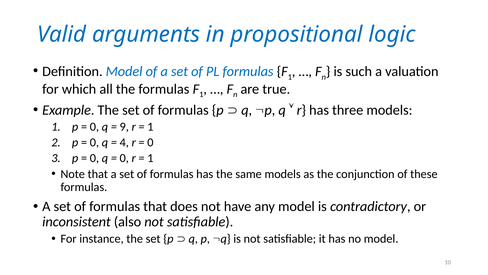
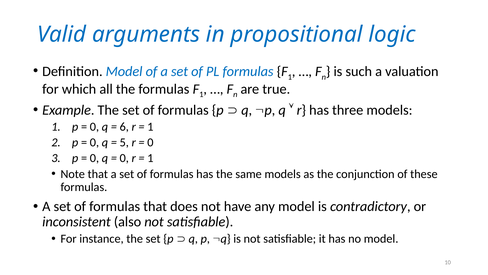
9: 9 -> 6 (124, 127)
4: 4 -> 5 (124, 142)
